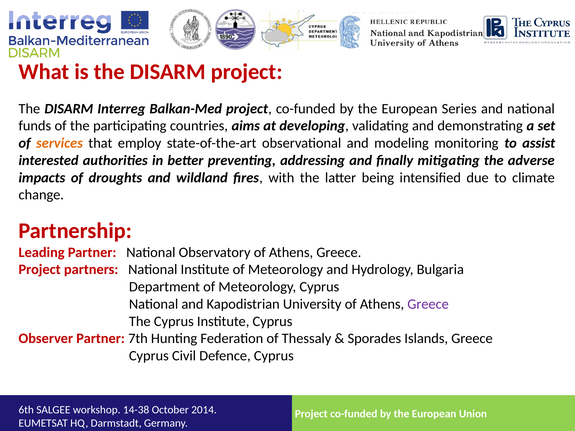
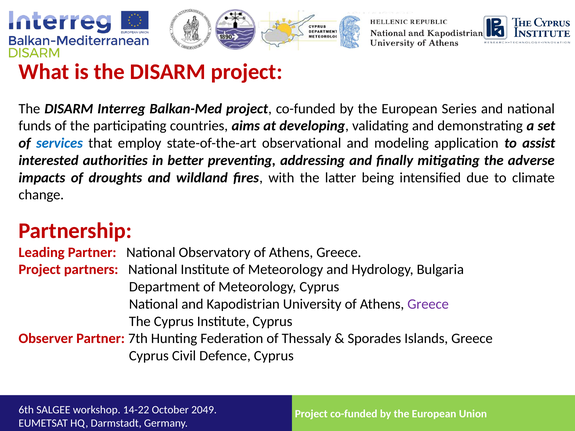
services colour: orange -> blue (60, 143)
monitoring: monitoring -> application (466, 143)
14-38: 14-38 -> 14-22 (136, 410)
2014: 2014 -> 2049 (204, 410)
